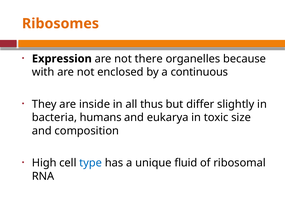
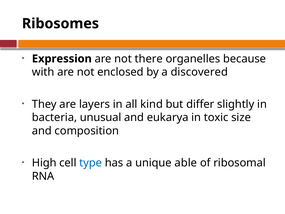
Ribosomes colour: orange -> black (60, 24)
continuous: continuous -> discovered (199, 72)
inside: inside -> layers (95, 104)
thus: thus -> kind (152, 104)
humans: humans -> unusual (101, 117)
fluid: fluid -> able (186, 163)
